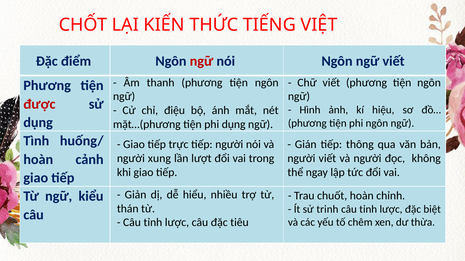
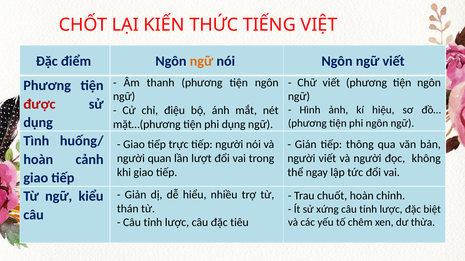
ngữ colour: red -> orange (201, 61)
xung: xung -> quan (160, 159)
trinh: trinh -> xứng (327, 210)
